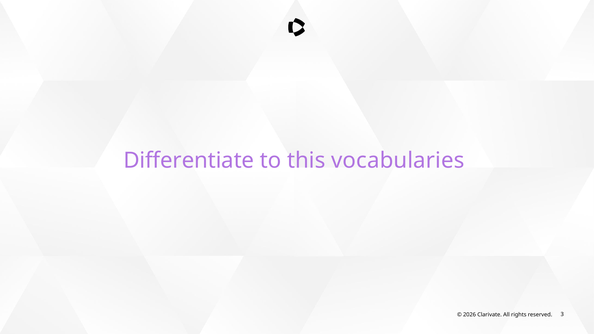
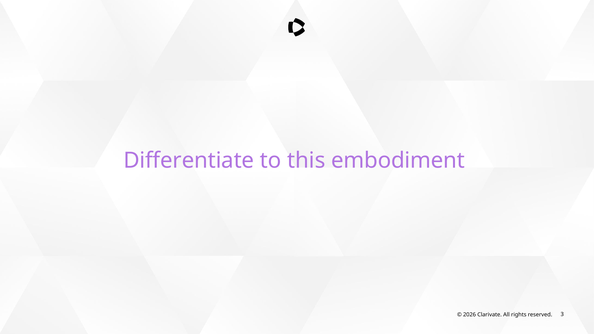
vocabularies: vocabularies -> embodiment (398, 161)
